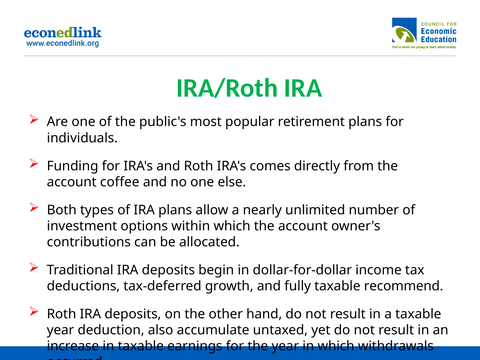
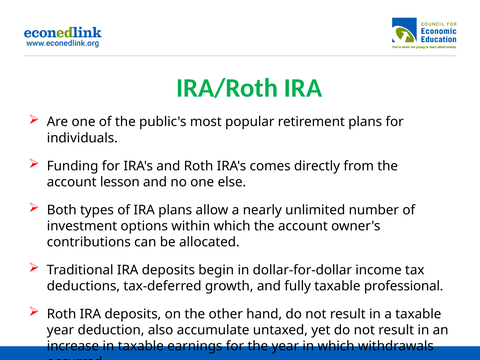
coffee: coffee -> lesson (120, 182)
recommend: recommend -> professional (404, 286)
